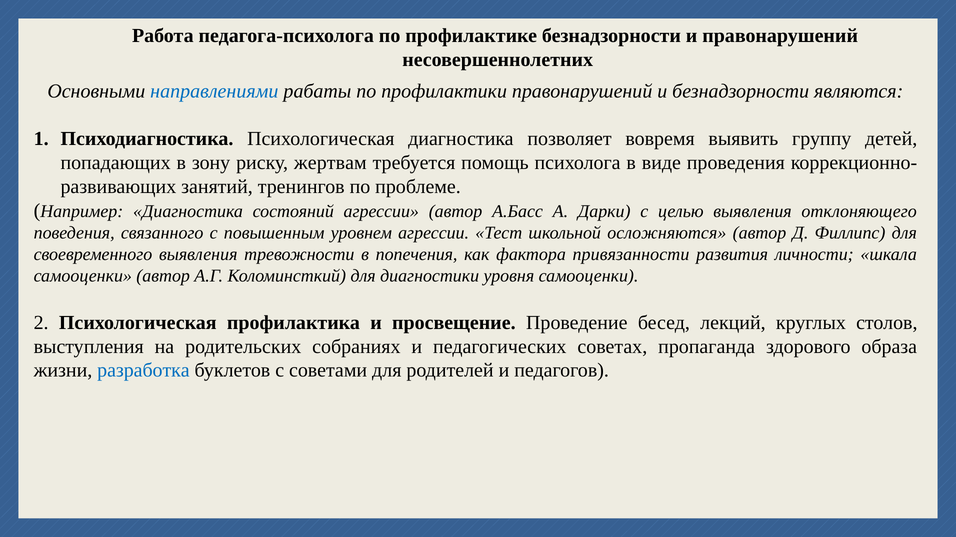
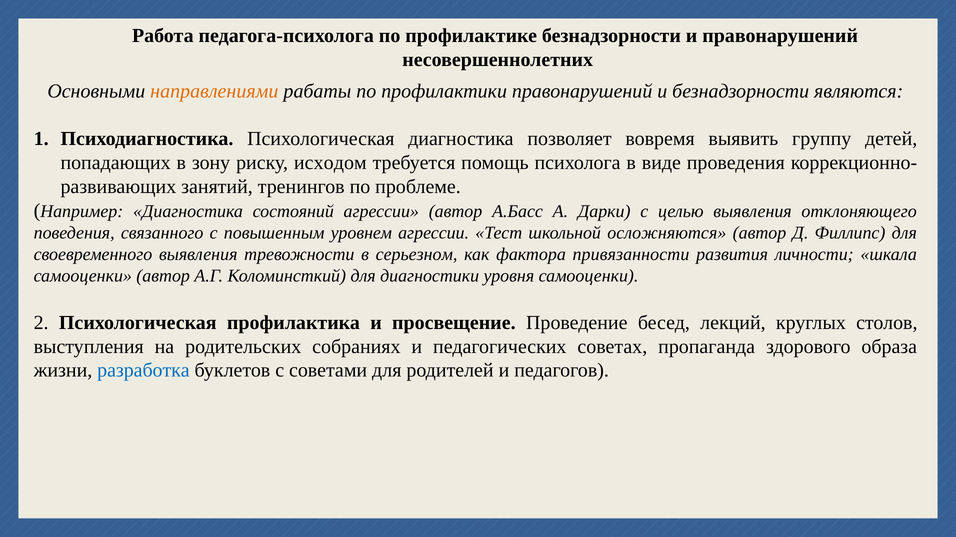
направлениями colour: blue -> orange (214, 91)
жертвам: жертвам -> исходом (330, 163)
попечения: попечения -> серьезном (417, 255)
